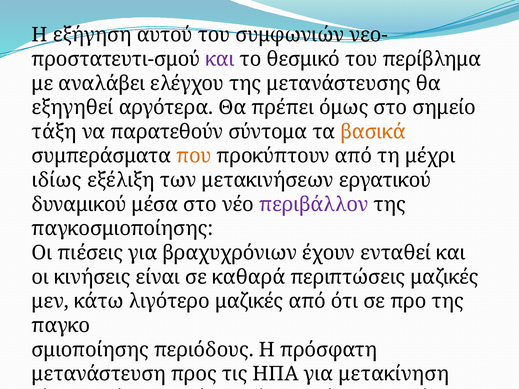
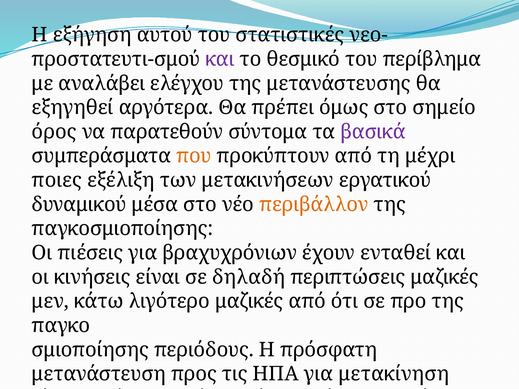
συμφωνιών: συμφωνιών -> στατιστικές (290, 35)
τάξη: τάξη -> όρος (54, 132)
βασικά colour: orange -> purple (373, 132)
ιδίως: ιδίως -> ποιες (57, 180)
περιβάλλον colour: purple -> orange (314, 205)
καθαρά: καθαρά -> δηλαδή (249, 277)
